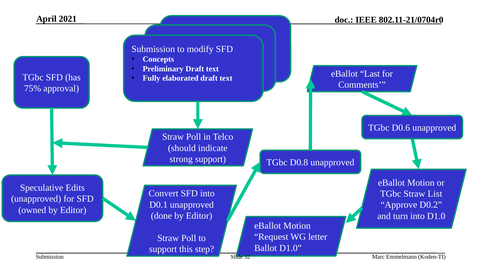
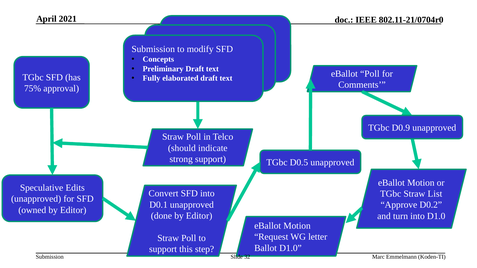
eBallot Last: Last -> Poll (370, 74)
D0.6: D0.6 -> D0.9 (401, 128)
D0.8: D0.8 -> D0.5 (299, 163)
